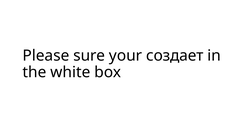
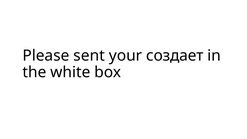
sure: sure -> sent (89, 56)
